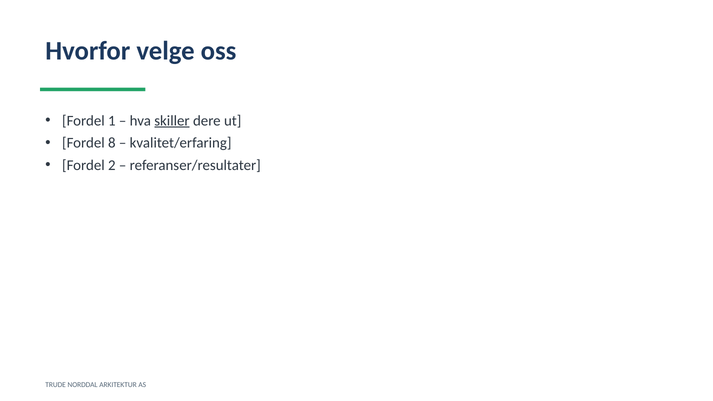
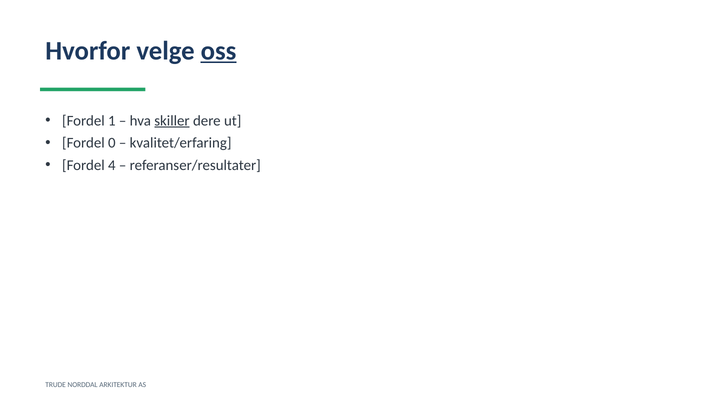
oss underline: none -> present (219, 51)
8: 8 -> 0 (112, 143)
2: 2 -> 4 (112, 165)
